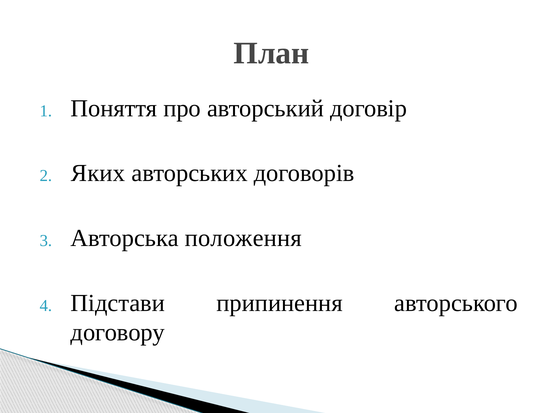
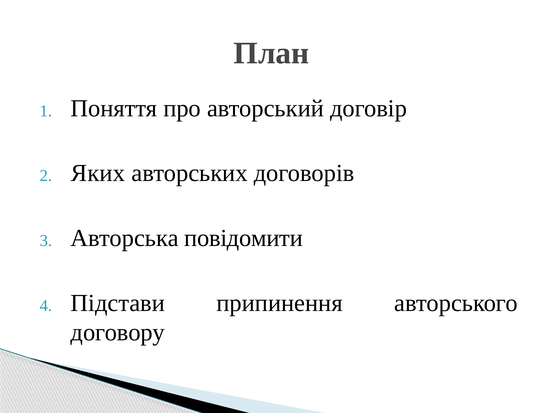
положення: положення -> повідомити (244, 238)
